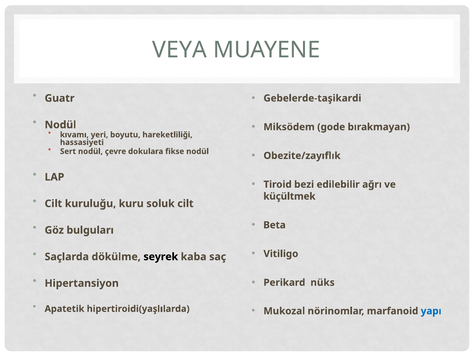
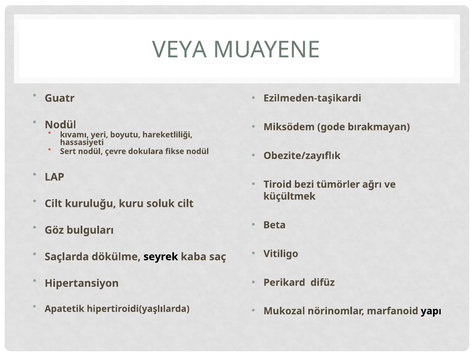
Gebelerde-taşikardi: Gebelerde-taşikardi -> Ezilmeden-taşikardi (312, 98)
edilebilir: edilebilir -> tümörler (338, 184)
nüks: nüks -> difüz (323, 282)
yapı colour: blue -> black (431, 311)
